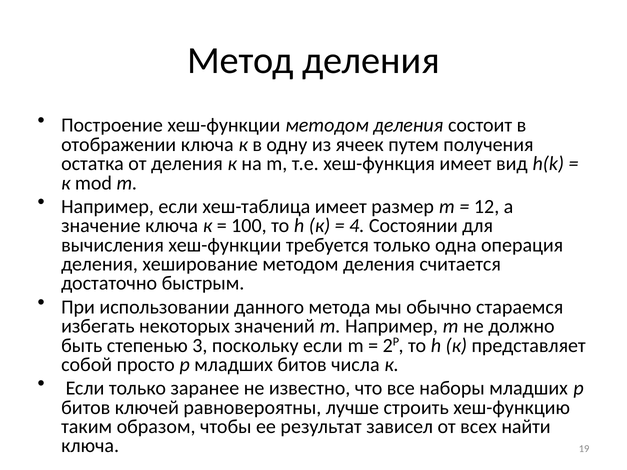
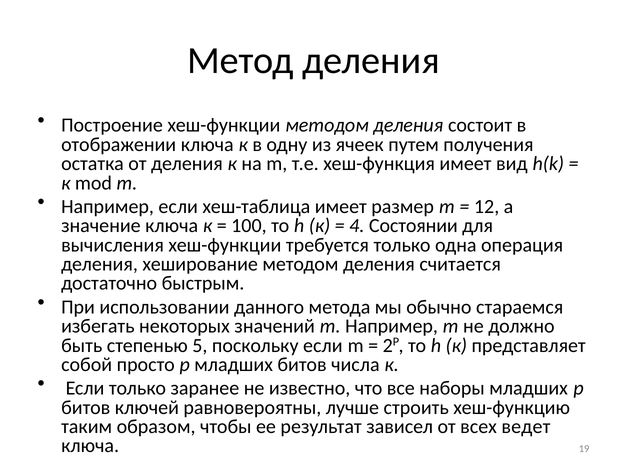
3: 3 -> 5 (200, 346)
найти: найти -> ведет (526, 427)
